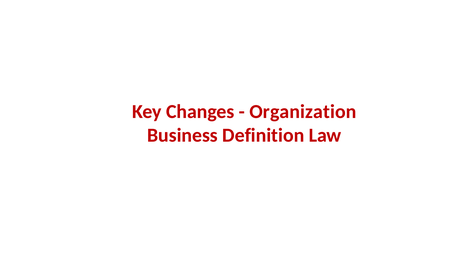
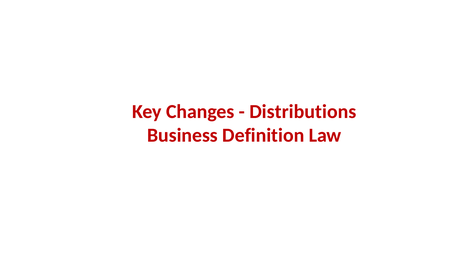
Organization: Organization -> Distributions (303, 112)
